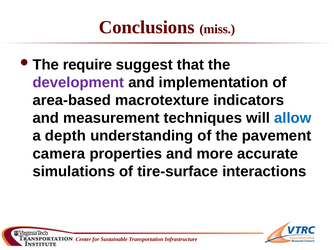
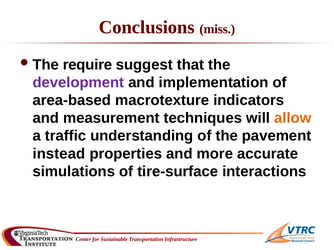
allow colour: blue -> orange (293, 118)
depth: depth -> traffic (66, 136)
camera: camera -> instead (59, 154)
